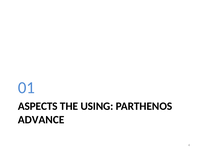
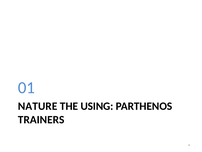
ASPECTS: ASPECTS -> NATURE (38, 106)
ADVANCE: ADVANCE -> TRAINERS (41, 119)
